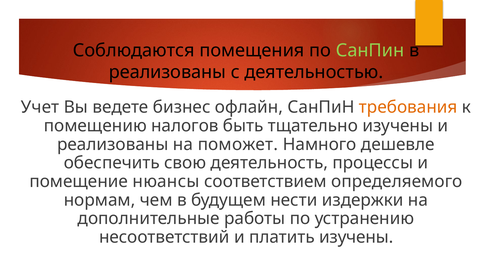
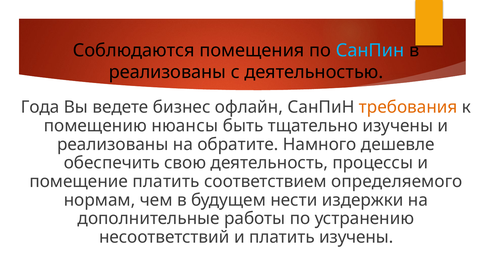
СанПин colour: light green -> light blue (370, 50)
Учет: Учет -> Года (40, 107)
налогов: налогов -> нюансы (185, 126)
поможет: поможет -> обратите (238, 144)
помещение нюансы: нюансы -> платить (166, 181)
